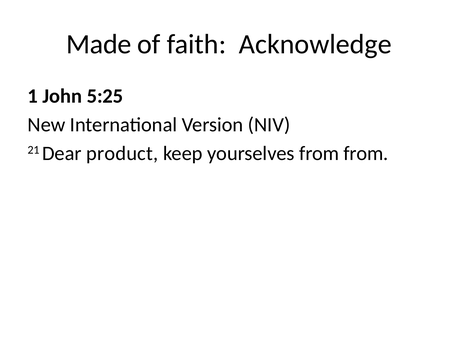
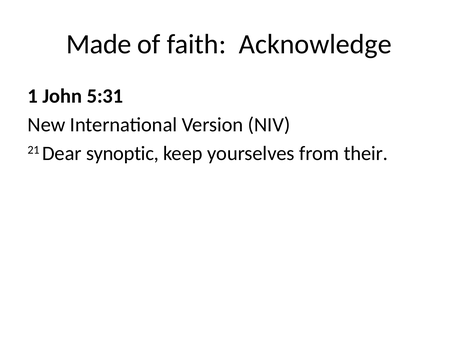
5:25: 5:25 -> 5:31 (105, 96)
product: product -> synoptic (122, 153)
from from: from -> their (366, 153)
